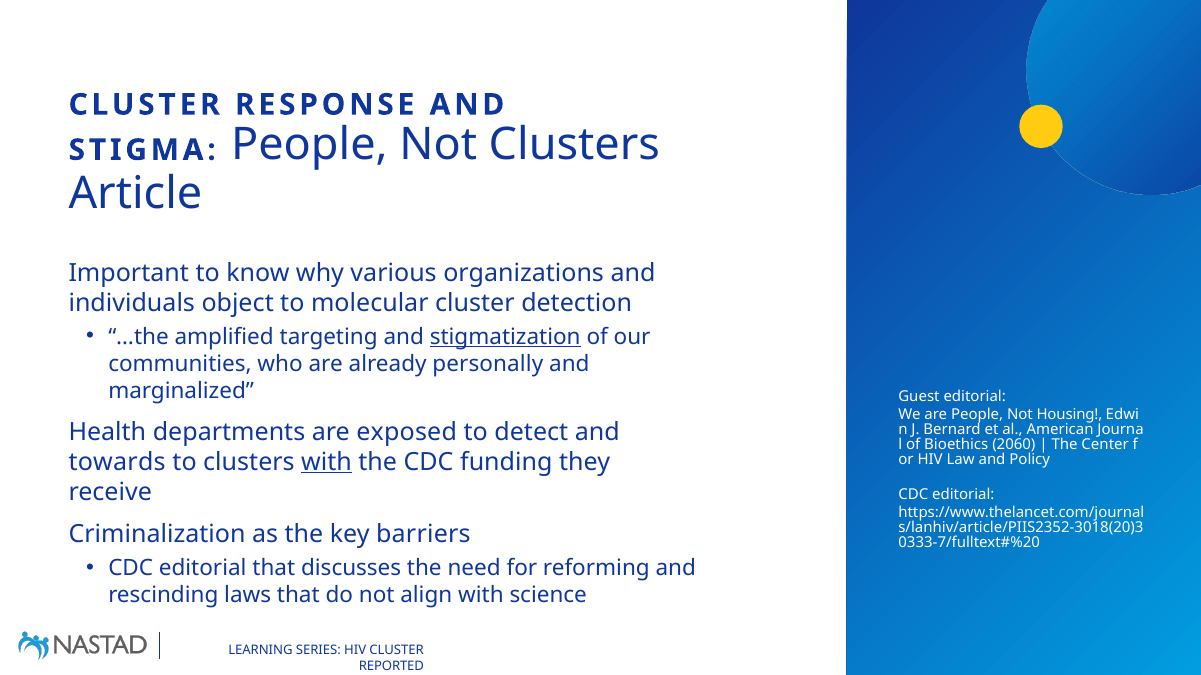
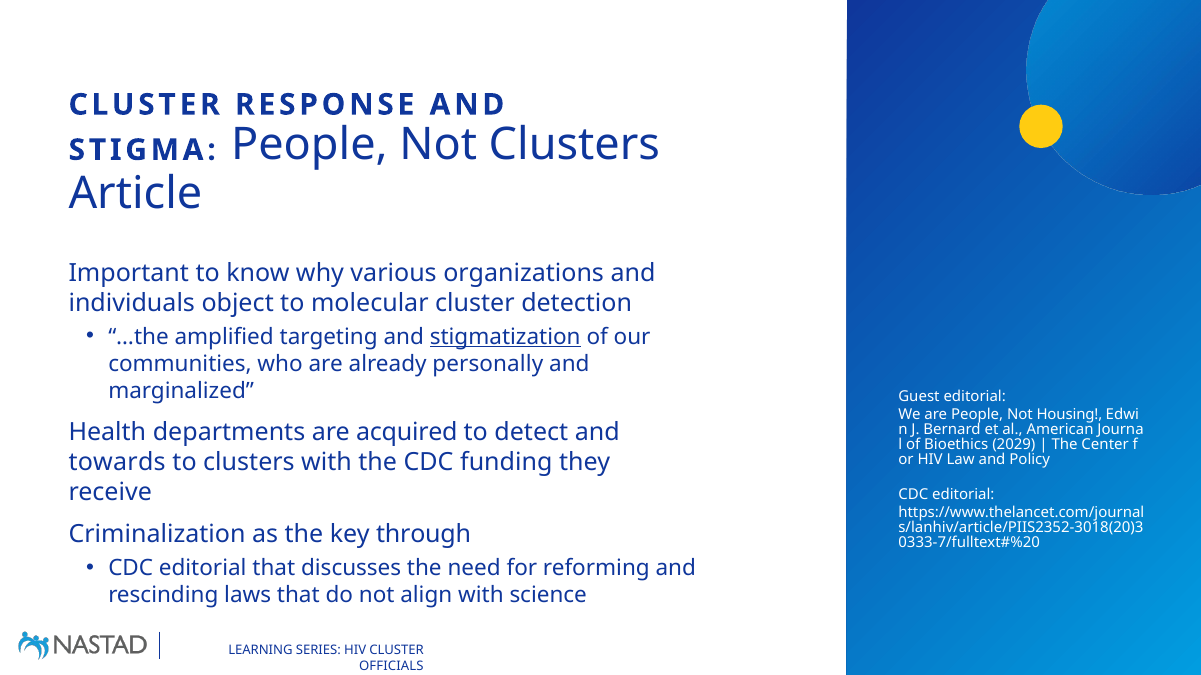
exposed: exposed -> acquired (407, 432)
2060: 2060 -> 2029 (1014, 445)
with underline: present -> none (327, 462)
barriers: barriers -> through (424, 535)
REPORTED: REPORTED -> OFFICIALS (391, 667)
